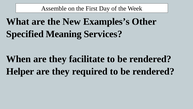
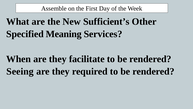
Examples’s: Examples’s -> Sufficient’s (106, 22)
Helper: Helper -> Seeing (20, 71)
